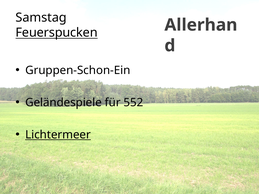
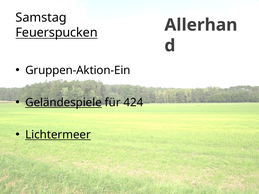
Gruppen-Schon-Ein: Gruppen-Schon-Ein -> Gruppen-Aktion-Ein (78, 70)
Geländespiele underline: none -> present (63, 103)
552: 552 -> 424 (133, 103)
